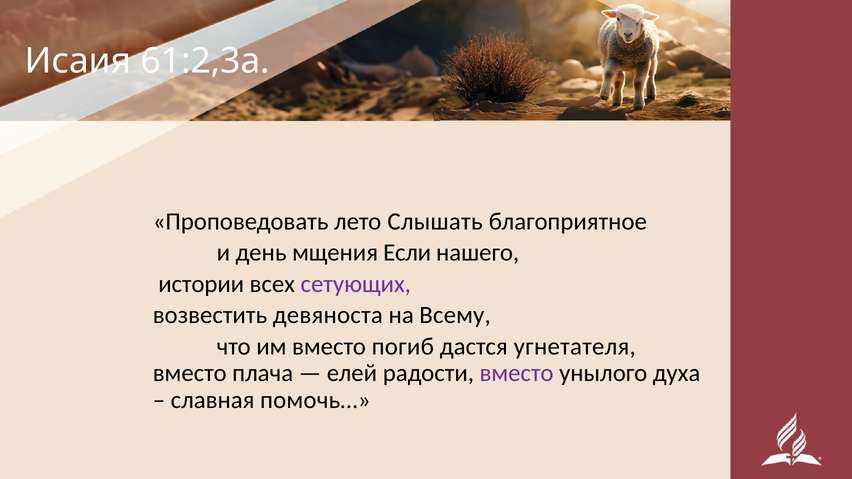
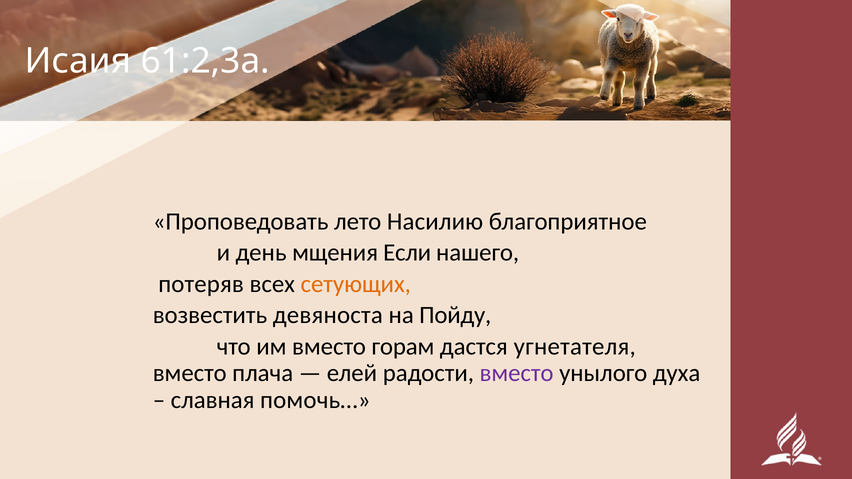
Слышать: Слышать -> Насилию (435, 222)
истории: истории -> потеряв (201, 284)
сетующих colour: purple -> orange (356, 284)
Всему: Всему -> Пойду (455, 315)
погиб: погиб -> горам (403, 347)
